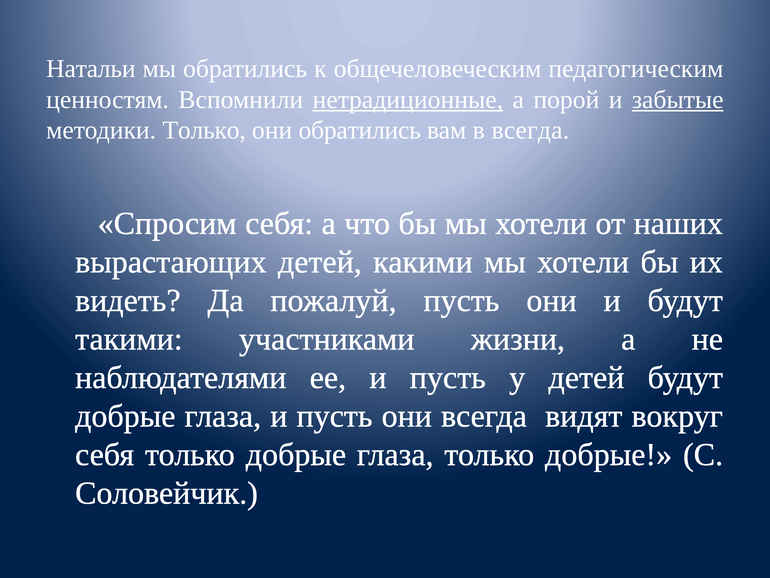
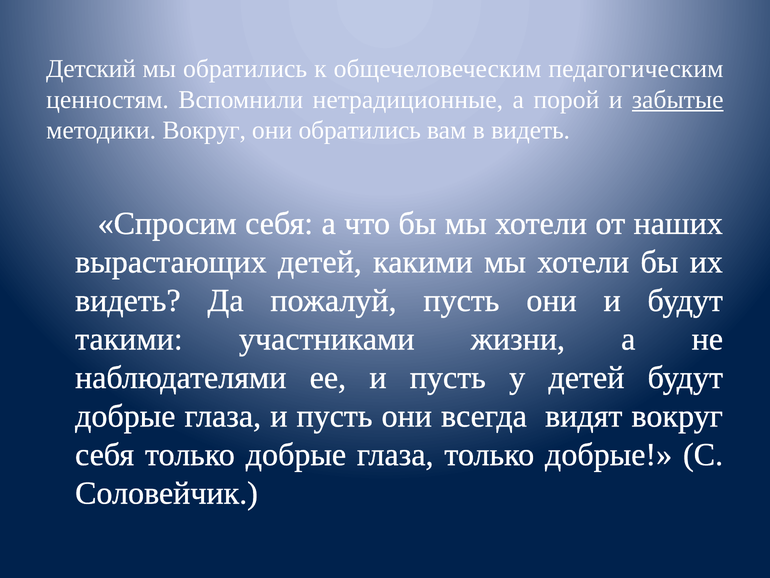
Натальи: Натальи -> Детский (91, 69)
нетрадиционные underline: present -> none (408, 100)
методики Только: Только -> Вокруг (204, 130)
в всегда: всегда -> видеть (531, 130)
